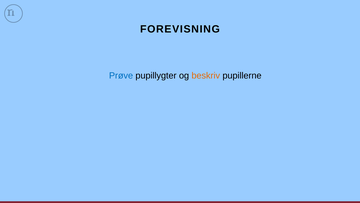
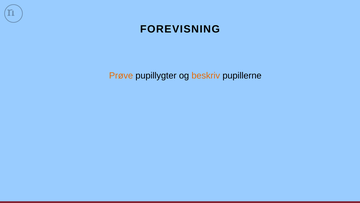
Prøve colour: blue -> orange (121, 75)
